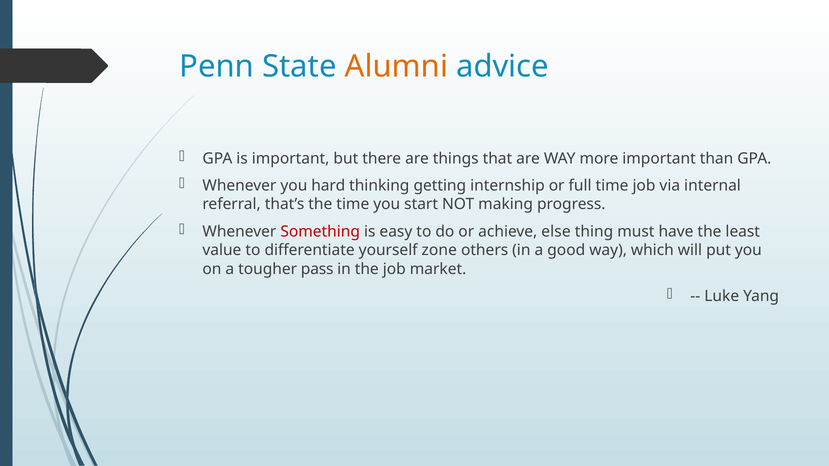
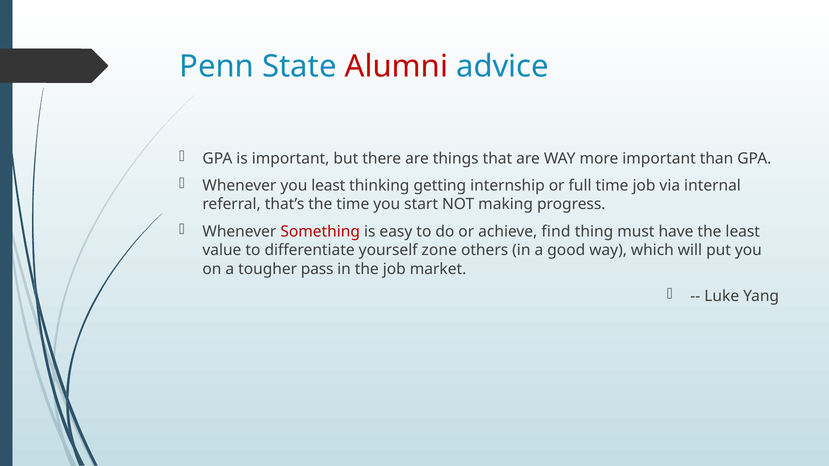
Alumni colour: orange -> red (396, 66)
you hard: hard -> least (328, 186)
else: else -> find (556, 232)
